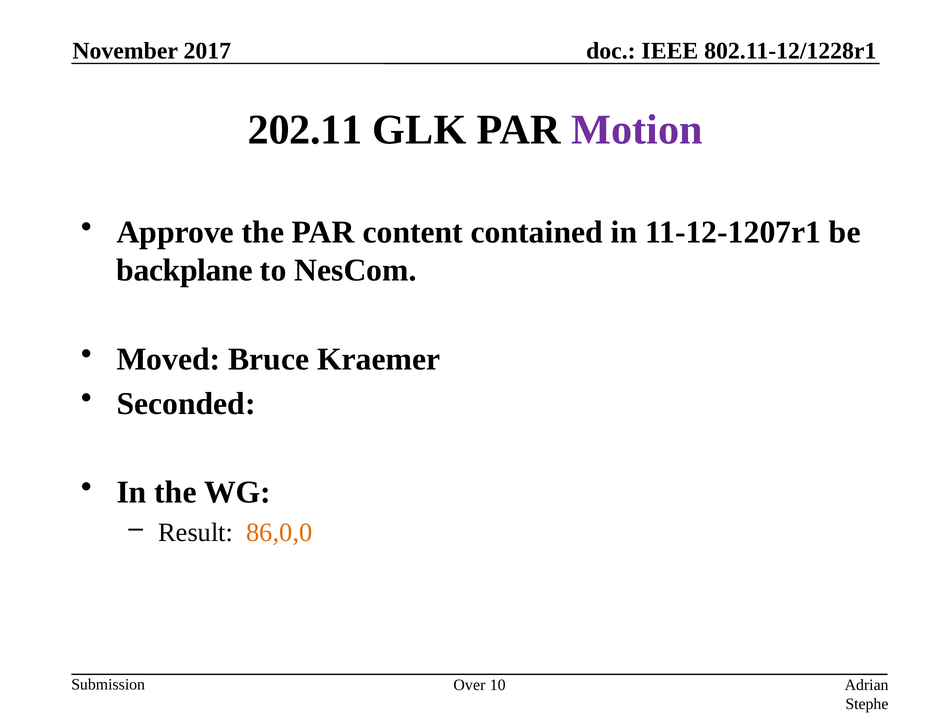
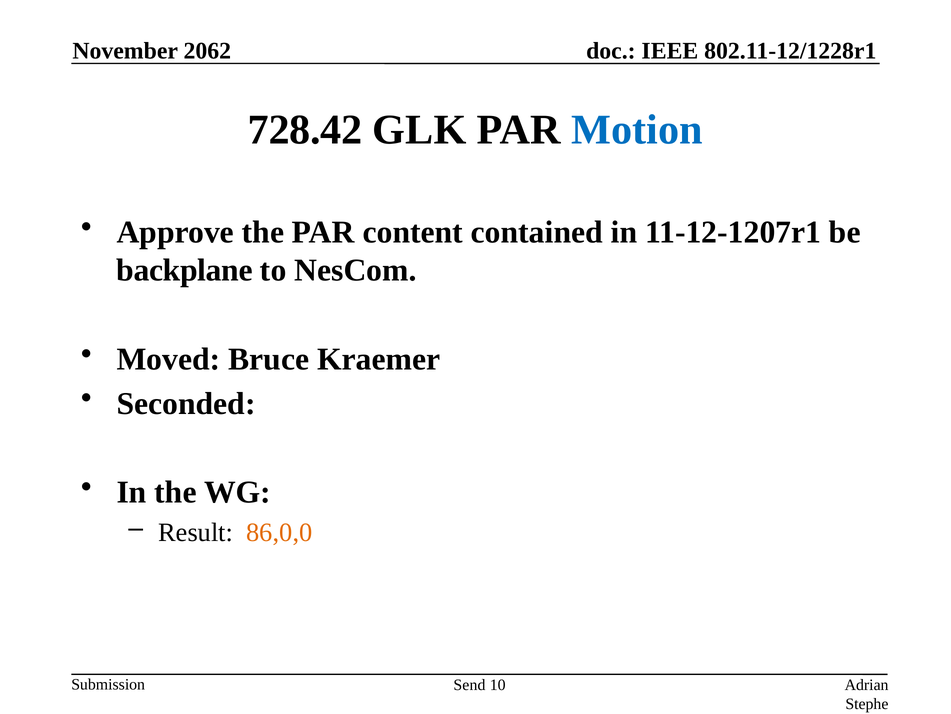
2017: 2017 -> 2062 (207, 51)
202.11: 202.11 -> 728.42 (305, 130)
Motion colour: purple -> blue (637, 130)
Over: Over -> Send (469, 684)
